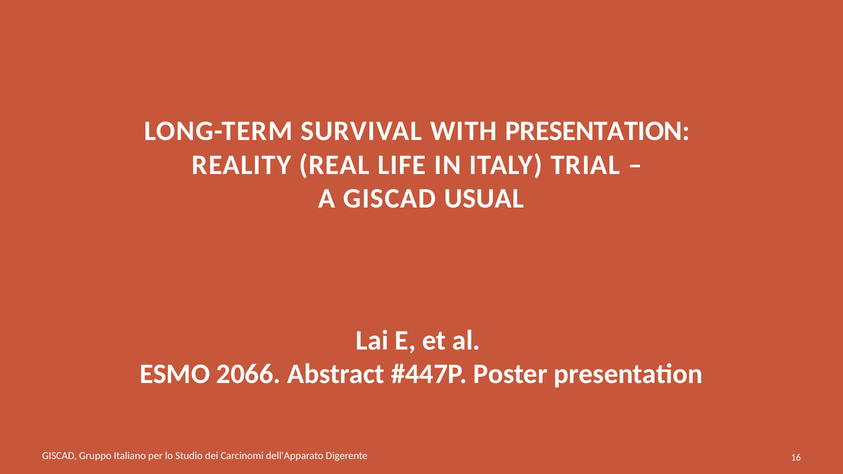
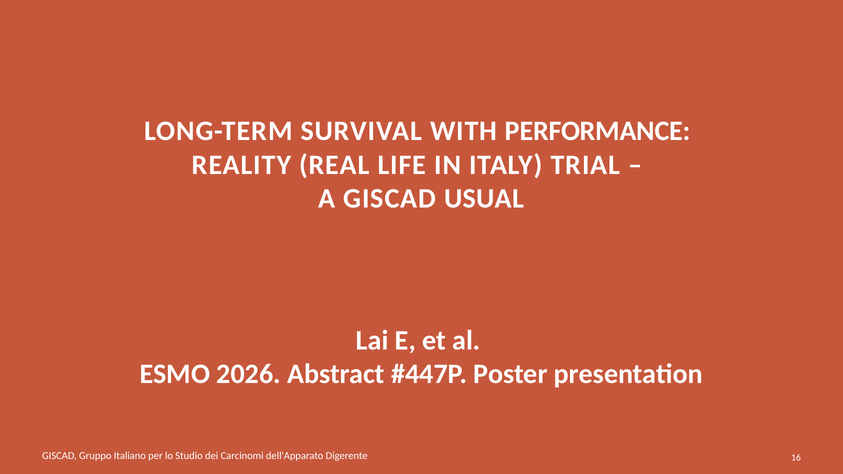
WITH PRESENTATION: PRESENTATION -> PERFORMANCE (598, 131)
2066: 2066 -> 2026 (249, 374)
